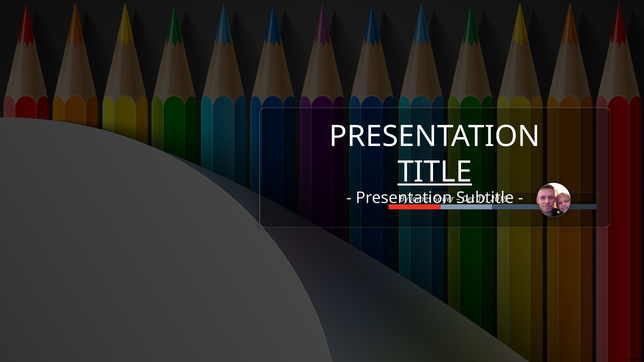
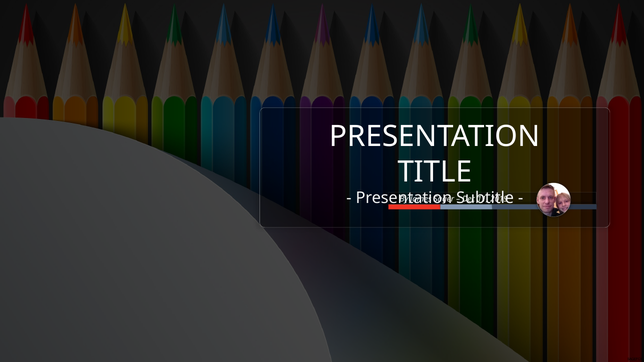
TITLE underline: present -> none (435, 172)
